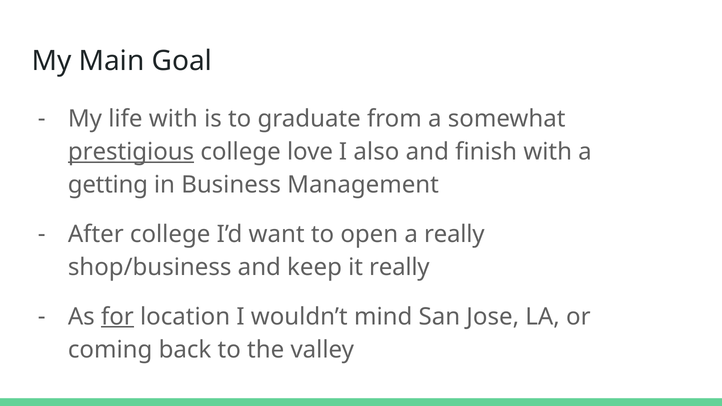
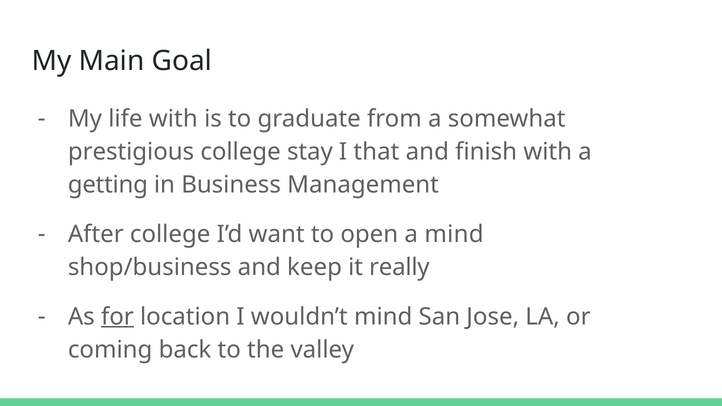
prestigious underline: present -> none (131, 152)
love: love -> stay (310, 152)
also: also -> that (376, 152)
a really: really -> mind (454, 234)
